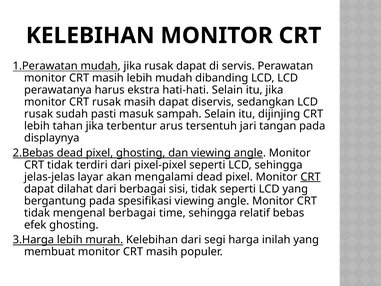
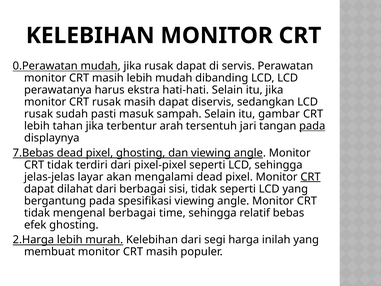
1.Perawatan: 1.Perawatan -> 0.Perawatan (45, 66)
dijinjing: dijinjing -> gambar (279, 114)
arus: arus -> arah (171, 126)
pada underline: none -> present (312, 126)
2.Bebas: 2.Bebas -> 7.Bebas (33, 153)
3.Harga: 3.Harga -> 2.Harga (33, 240)
